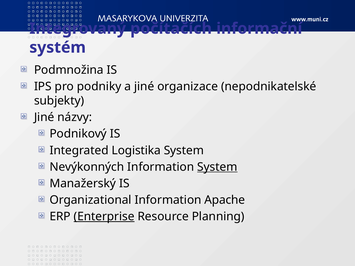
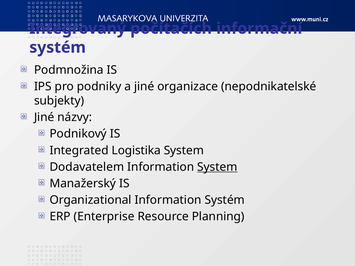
Nevýkonných: Nevýkonných -> Dodavatelem (87, 167)
Information Apache: Apache -> Systém (225, 200)
Enterprise underline: present -> none (104, 217)
